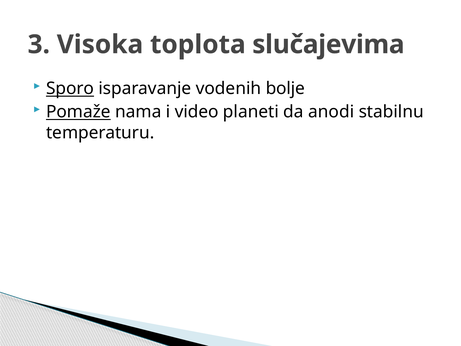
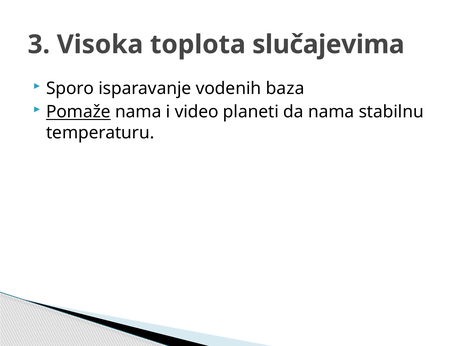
Sporo underline: present -> none (70, 89)
bolje: bolje -> baza (285, 89)
da anodi: anodi -> nama (331, 112)
